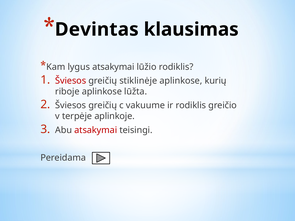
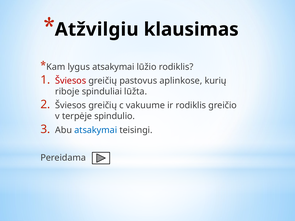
Devintas: Devintas -> Atžvilgiu (97, 29)
stiklinėje: stiklinėje -> pastovus (138, 81)
riboje aplinkose: aplinkose -> spinduliai (102, 92)
aplinkoje: aplinkoje -> spindulio (115, 116)
atsakymai colour: red -> blue (96, 130)
